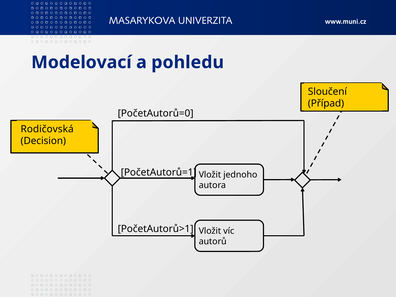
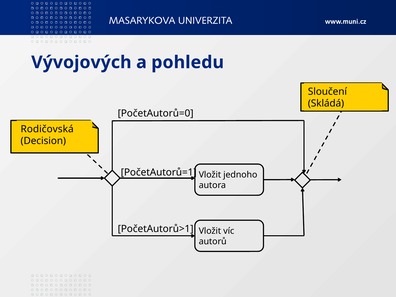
Modelovací: Modelovací -> Vývojových (81, 62)
Případ: Případ -> Skládá (326, 103)
